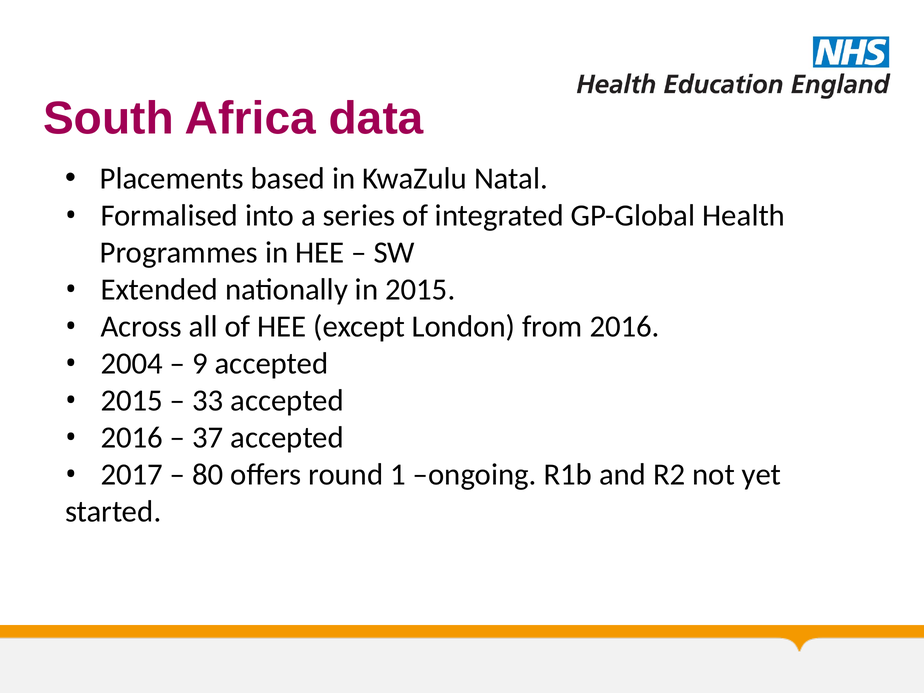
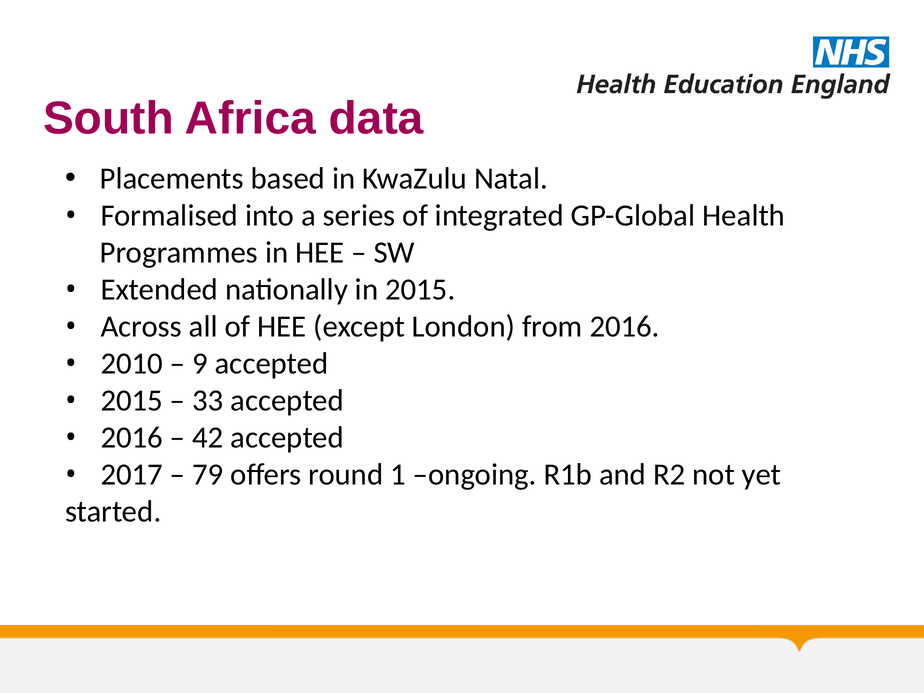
2004: 2004 -> 2010 (132, 364)
37: 37 -> 42 (208, 438)
80: 80 -> 79 (208, 474)
